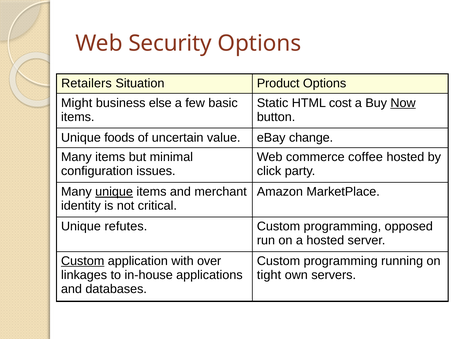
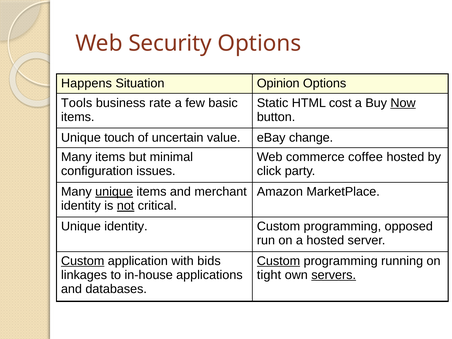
Retailers: Retailers -> Happens (86, 83)
Product: Product -> Opinion (278, 83)
Might: Might -> Tools (77, 103)
else: else -> rate (160, 103)
foods: foods -> touch (119, 138)
not underline: none -> present (126, 206)
Unique refutes: refutes -> identity (126, 226)
over: over -> bids (209, 261)
Custom underline: none -> present (279, 261)
servers underline: none -> present (334, 275)
